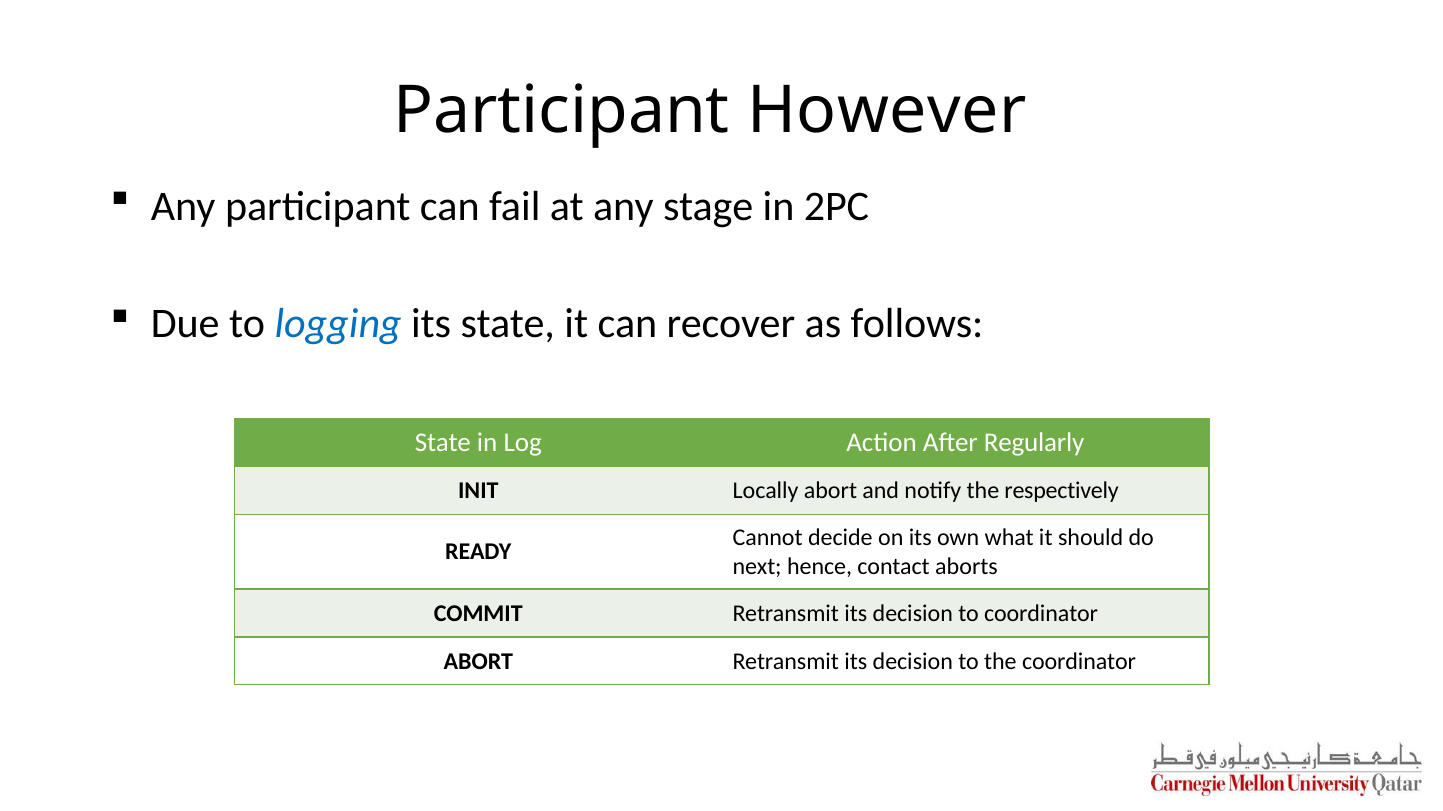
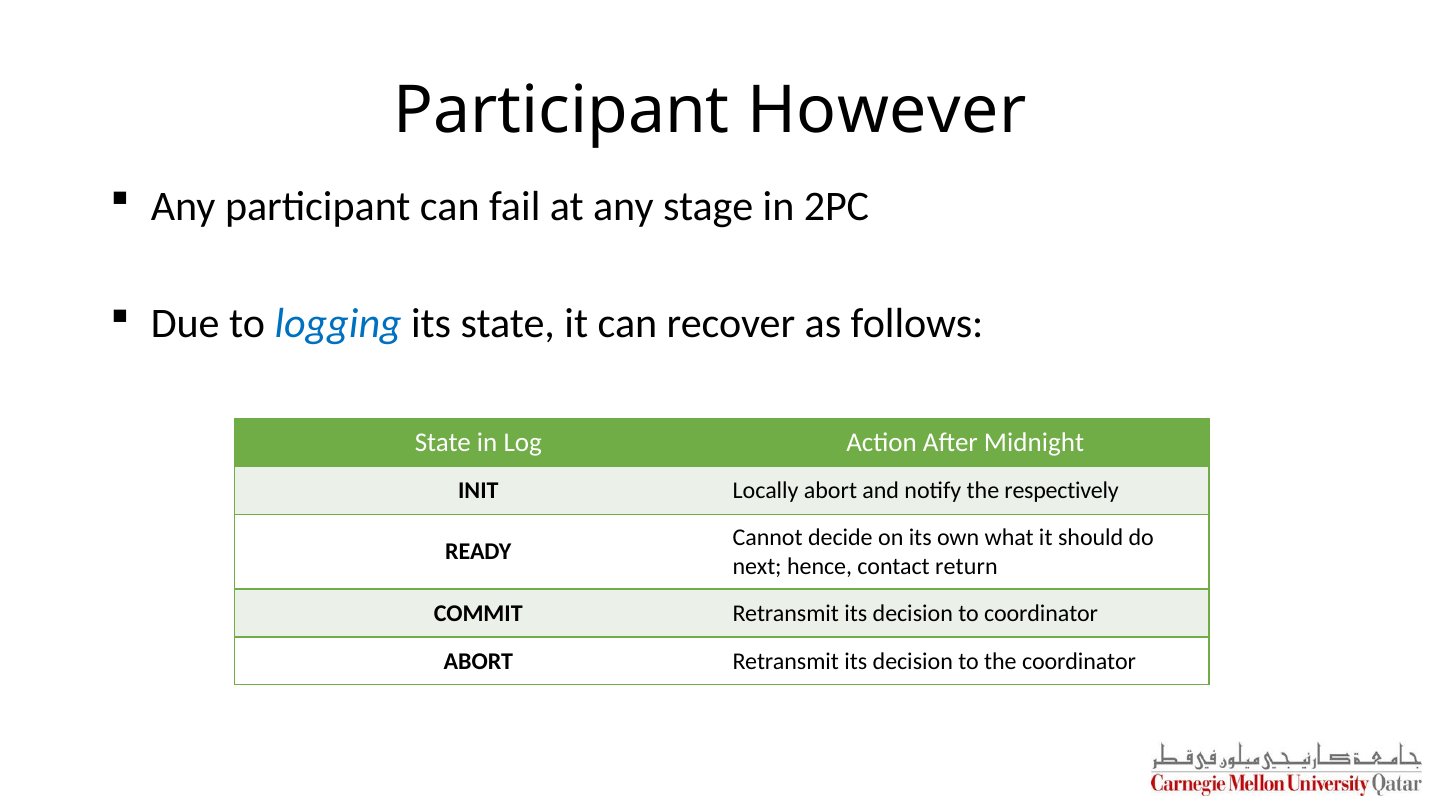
Regularly: Regularly -> Midnight (1034, 443)
aborts: aborts -> return (966, 567)
